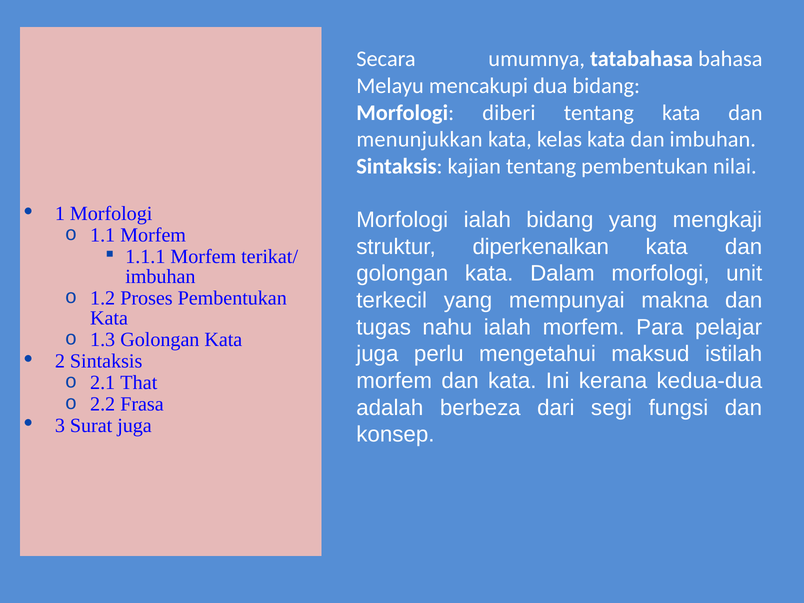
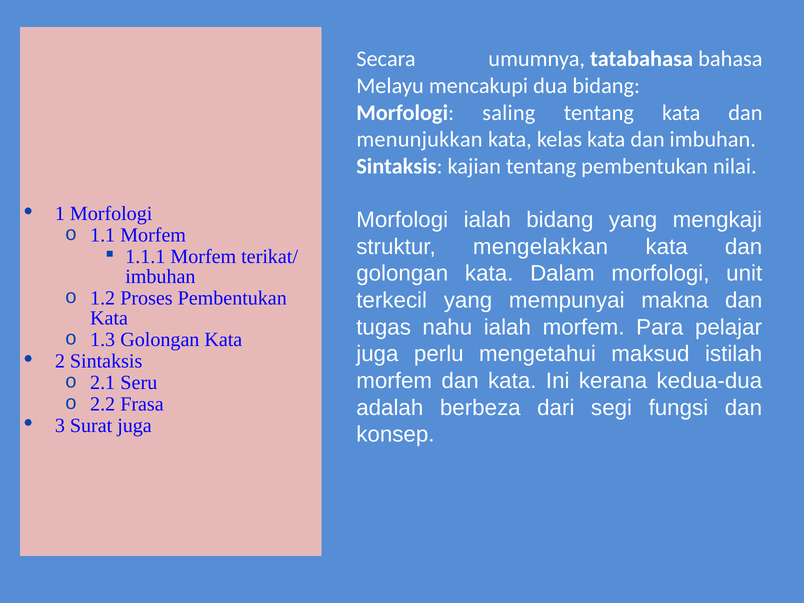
diberi: diberi -> saling (509, 113)
diperkenalkan: diperkenalkan -> mengelakkan (541, 247)
That: That -> Seru (139, 383)
